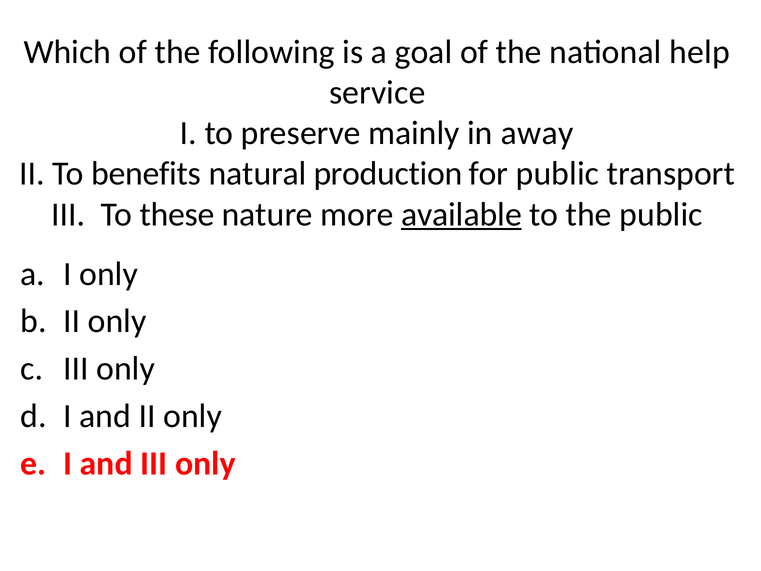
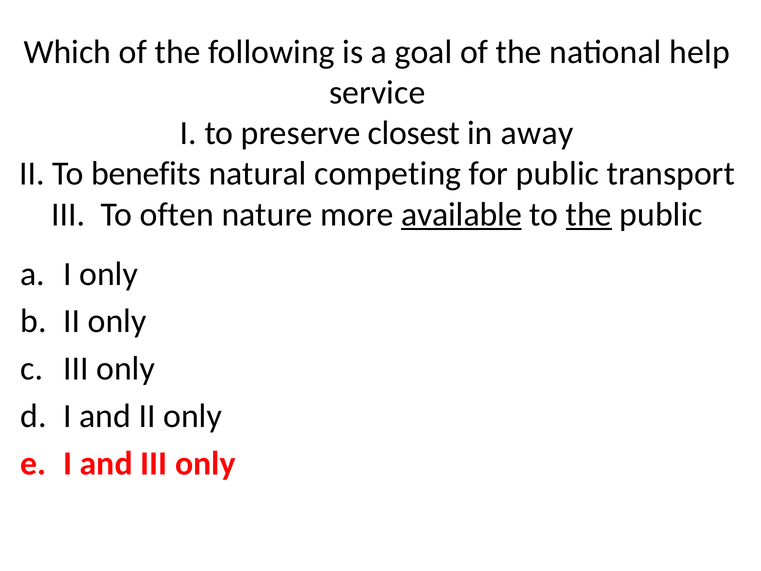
mainly: mainly -> closest (414, 133)
production: production -> competing (388, 174)
these: these -> often (177, 214)
the underline: none -> present (589, 214)
